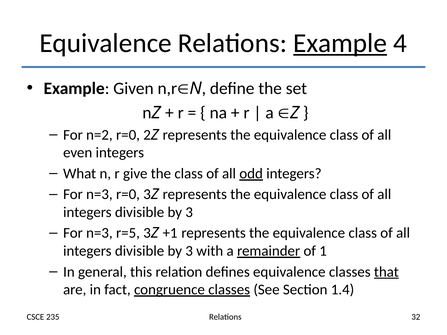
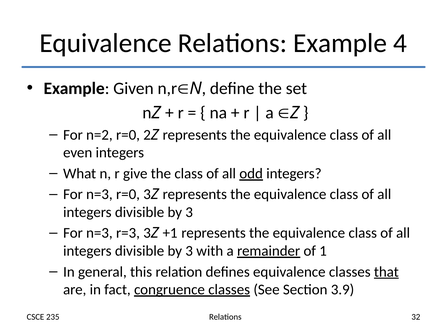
Example underline: present -> none (340, 43)
r=5: r=5 -> r=3 (128, 233)
1.4: 1.4 -> 3.9 (343, 290)
